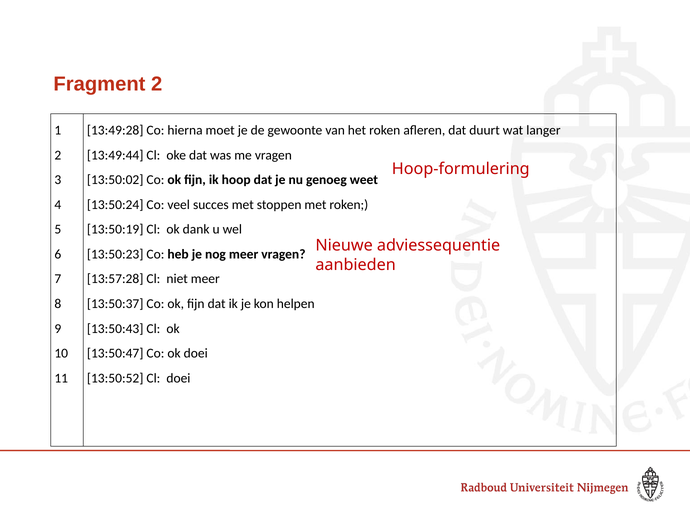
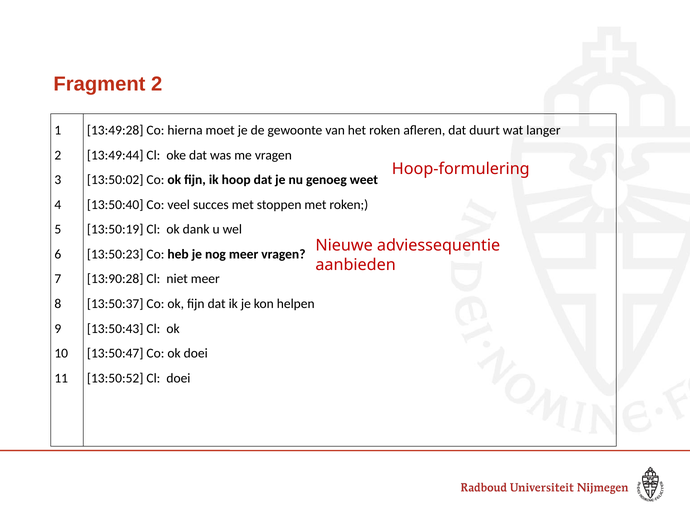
13:50:24: 13:50:24 -> 13:50:40 (115, 204)
13:57:28: 13:57:28 -> 13:90:28 (115, 279)
